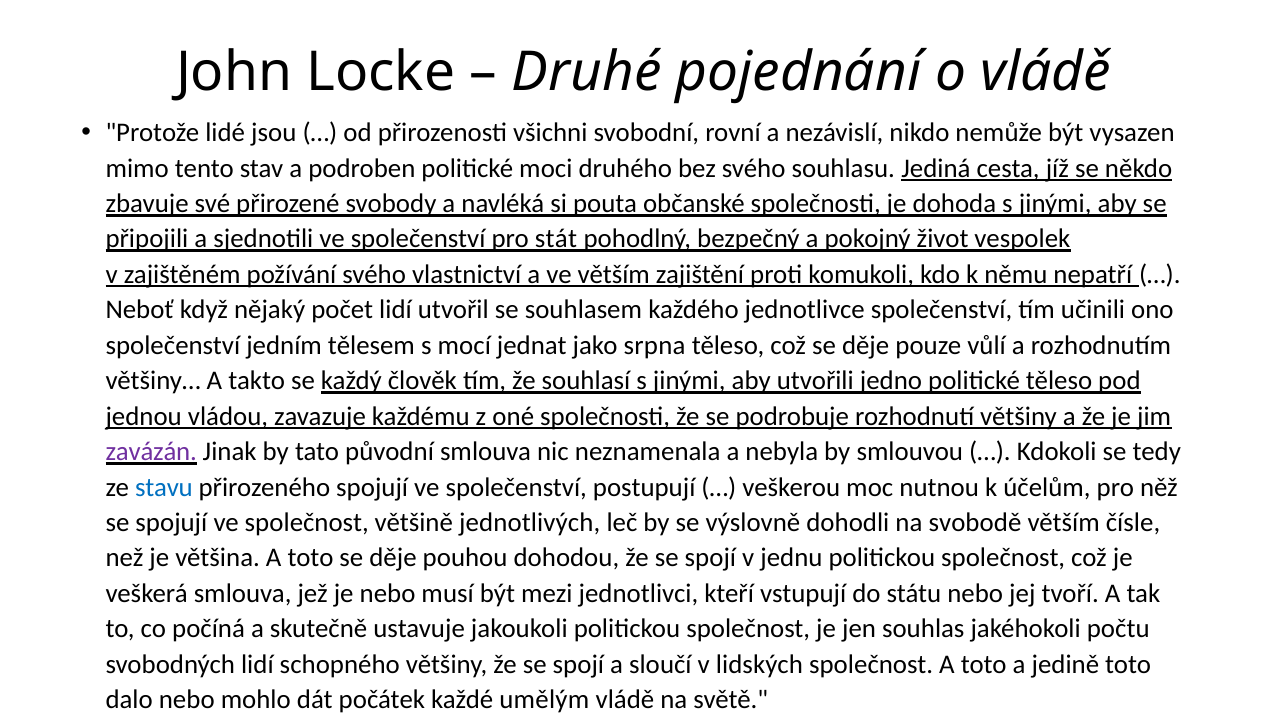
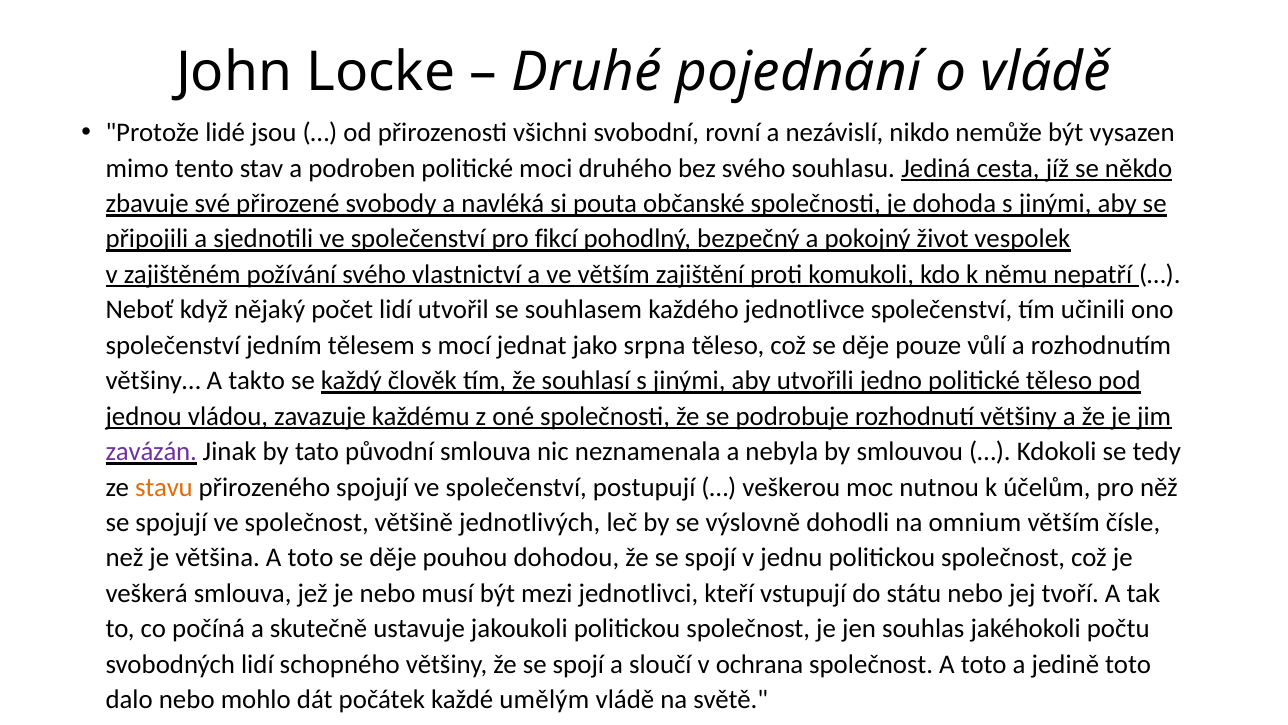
stát: stát -> fikcí (556, 239)
stavu colour: blue -> orange (164, 487)
svobodě: svobodě -> omnium (975, 522)
lidských: lidských -> ochrana (760, 664)
